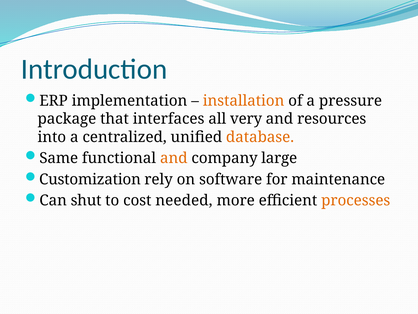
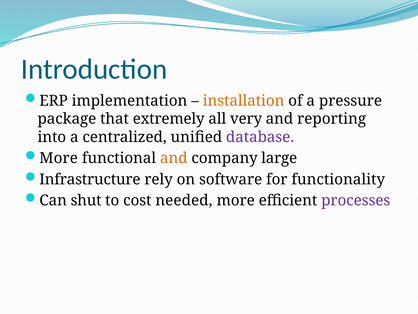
interfaces: interfaces -> extremely (169, 119)
resources: resources -> reporting (332, 119)
database colour: orange -> purple (260, 137)
Same: Same -> More (59, 158)
Customization: Customization -> Infrastructure (90, 179)
maintenance: maintenance -> functionality (338, 179)
processes colour: orange -> purple (356, 200)
